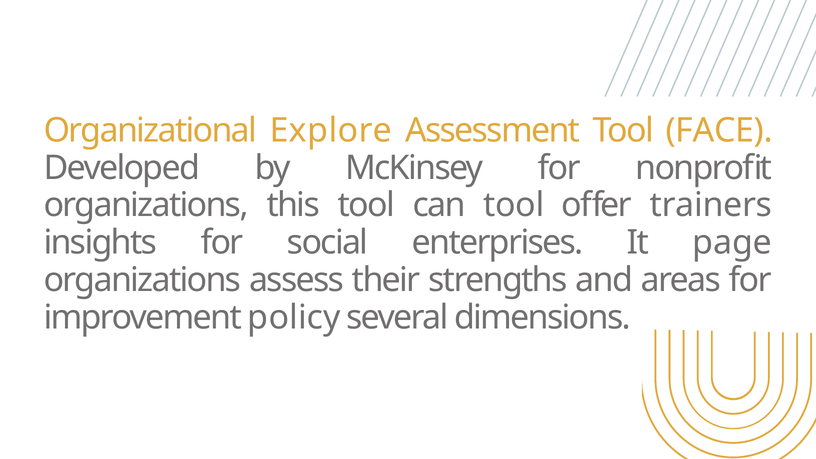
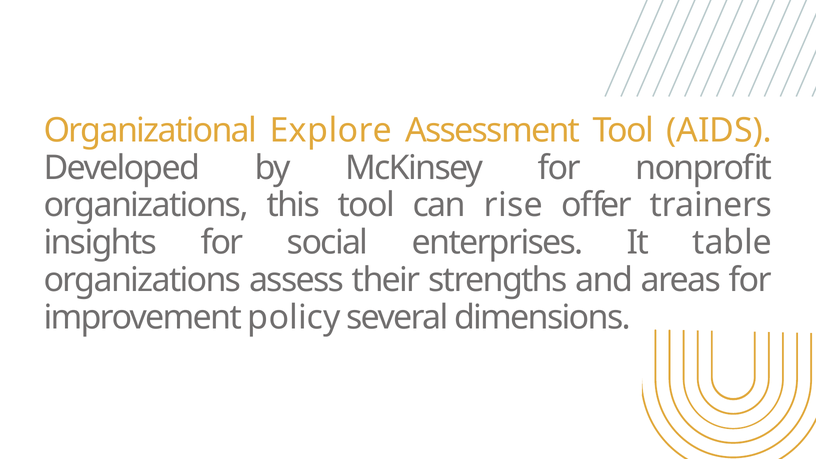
FACE: FACE -> AIDS (719, 130)
can tool: tool -> rise (513, 205)
page: page -> table (732, 243)
